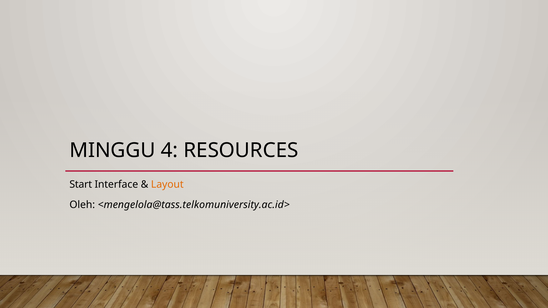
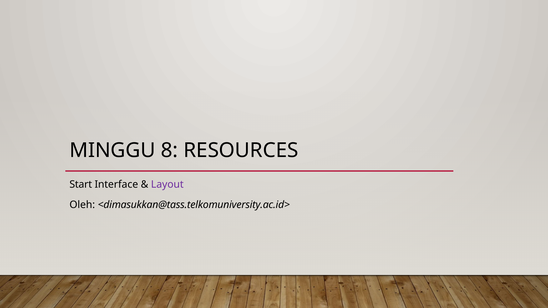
4: 4 -> 8 (170, 150)
Layout colour: orange -> purple (167, 185)
<mengelola@tass.telkomuniversity.ac.id>: <mengelola@tass.telkomuniversity.ac.id> -> <dimasukkan@tass.telkomuniversity.ac.id> (194, 205)
